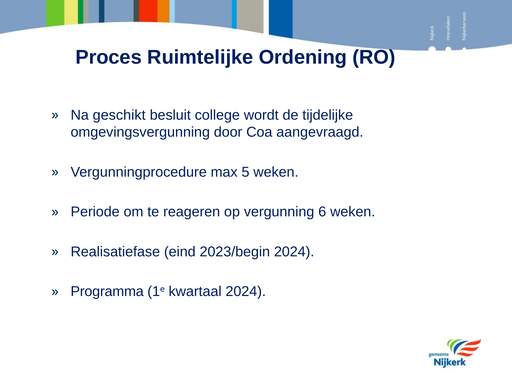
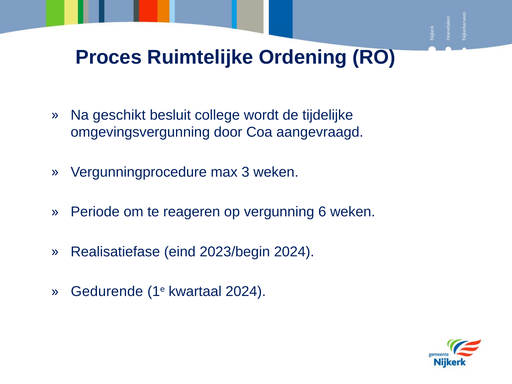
5: 5 -> 3 (246, 172)
Programma: Programma -> Gedurende (107, 292)
